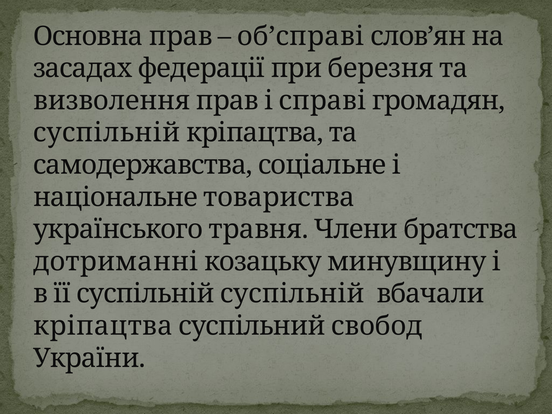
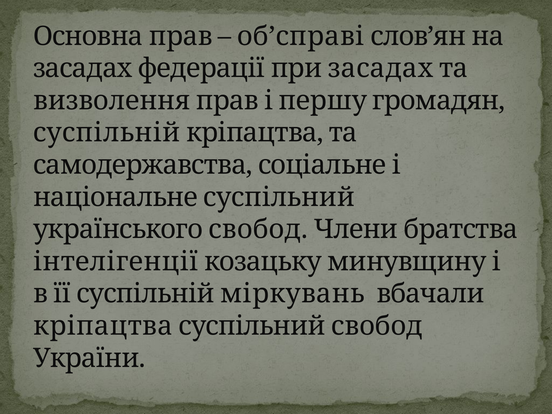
при березня: березня -> засадах (381, 68)
справі: справі -> першу (323, 101)
національне товариства: товариства -> суспільний (279, 197)
українського травня: травня -> свобод (258, 229)
дотриманні: дотриманні -> інтелігенції (116, 262)
суспільній суспільній: суспільній -> міркувань (292, 294)
